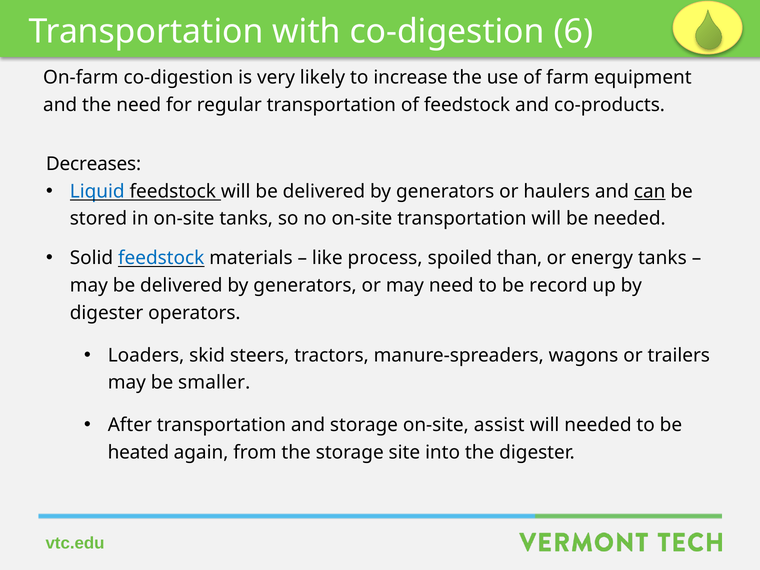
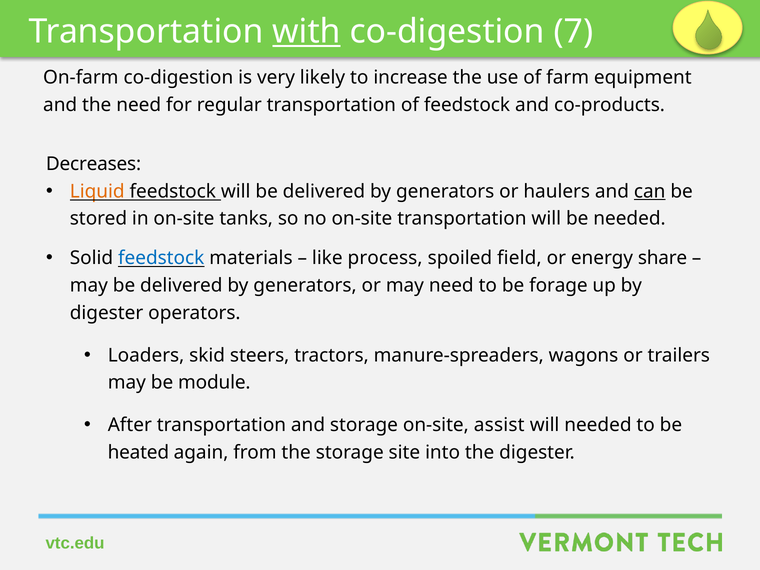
with underline: none -> present (307, 32)
6: 6 -> 7 (573, 32)
Liquid colour: blue -> orange (97, 191)
than: than -> field (519, 258)
energy tanks: tanks -> share (663, 258)
record: record -> forage (558, 285)
smaller: smaller -> module (214, 383)
